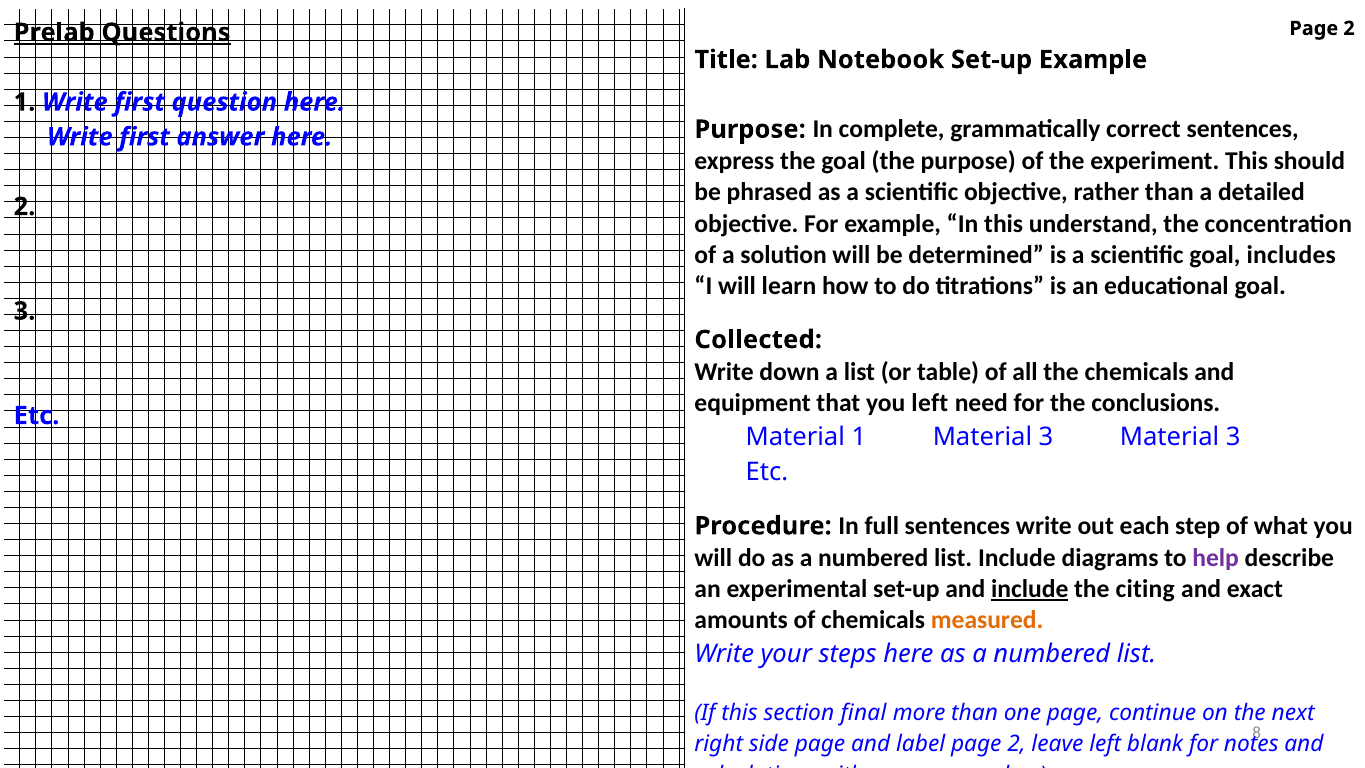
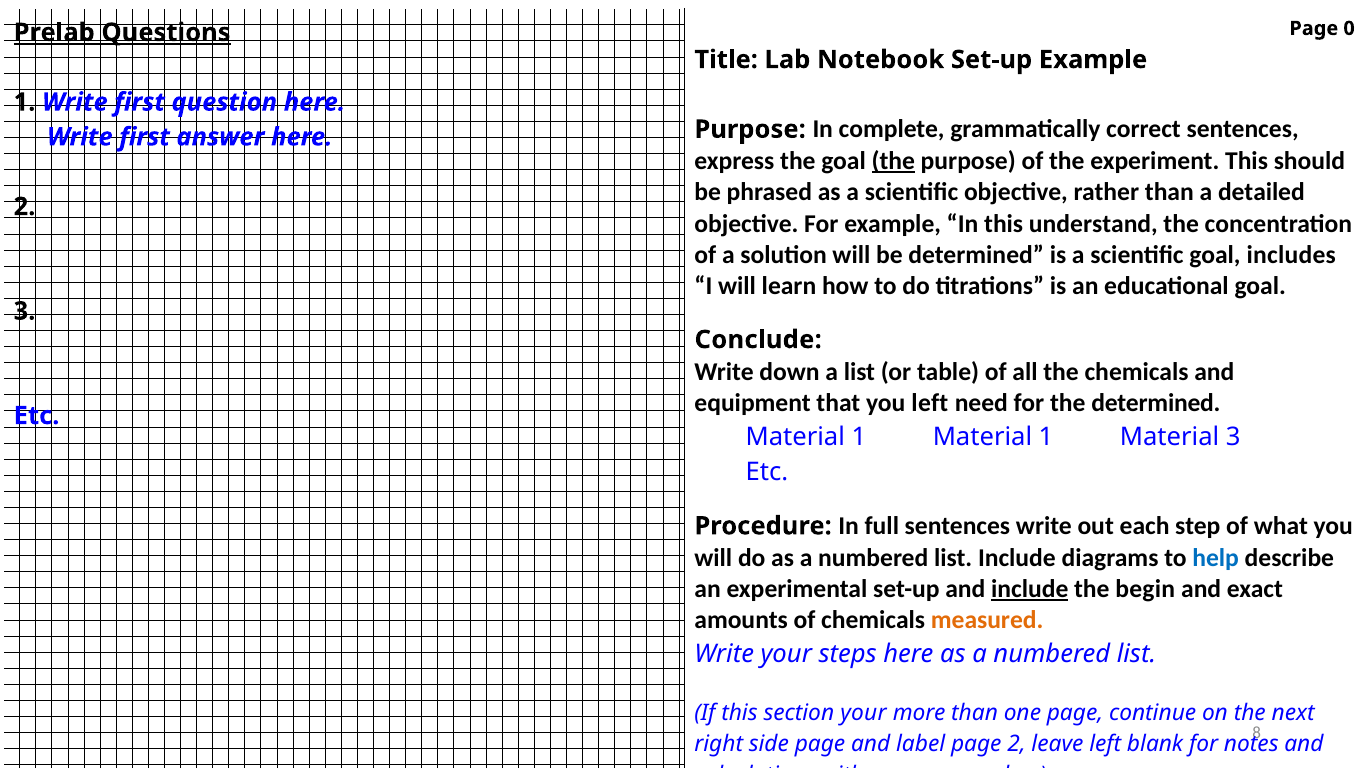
2: 2 -> 0 (1349, 28)
the underline: none -> present (893, 161)
Collected: Collected -> Conclude (758, 340)
the conclusions: conclusions -> determined (1156, 403)
1 Material 3: 3 -> 1 (1046, 437)
help colour: purple -> blue (1216, 558)
citing: citing -> begin (1145, 589)
section final: final -> your (863, 713)
